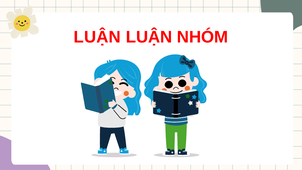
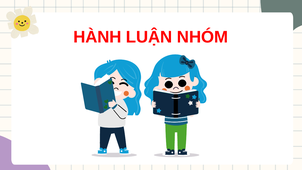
LUẬN: LUẬN -> HÀNH (97, 37)
